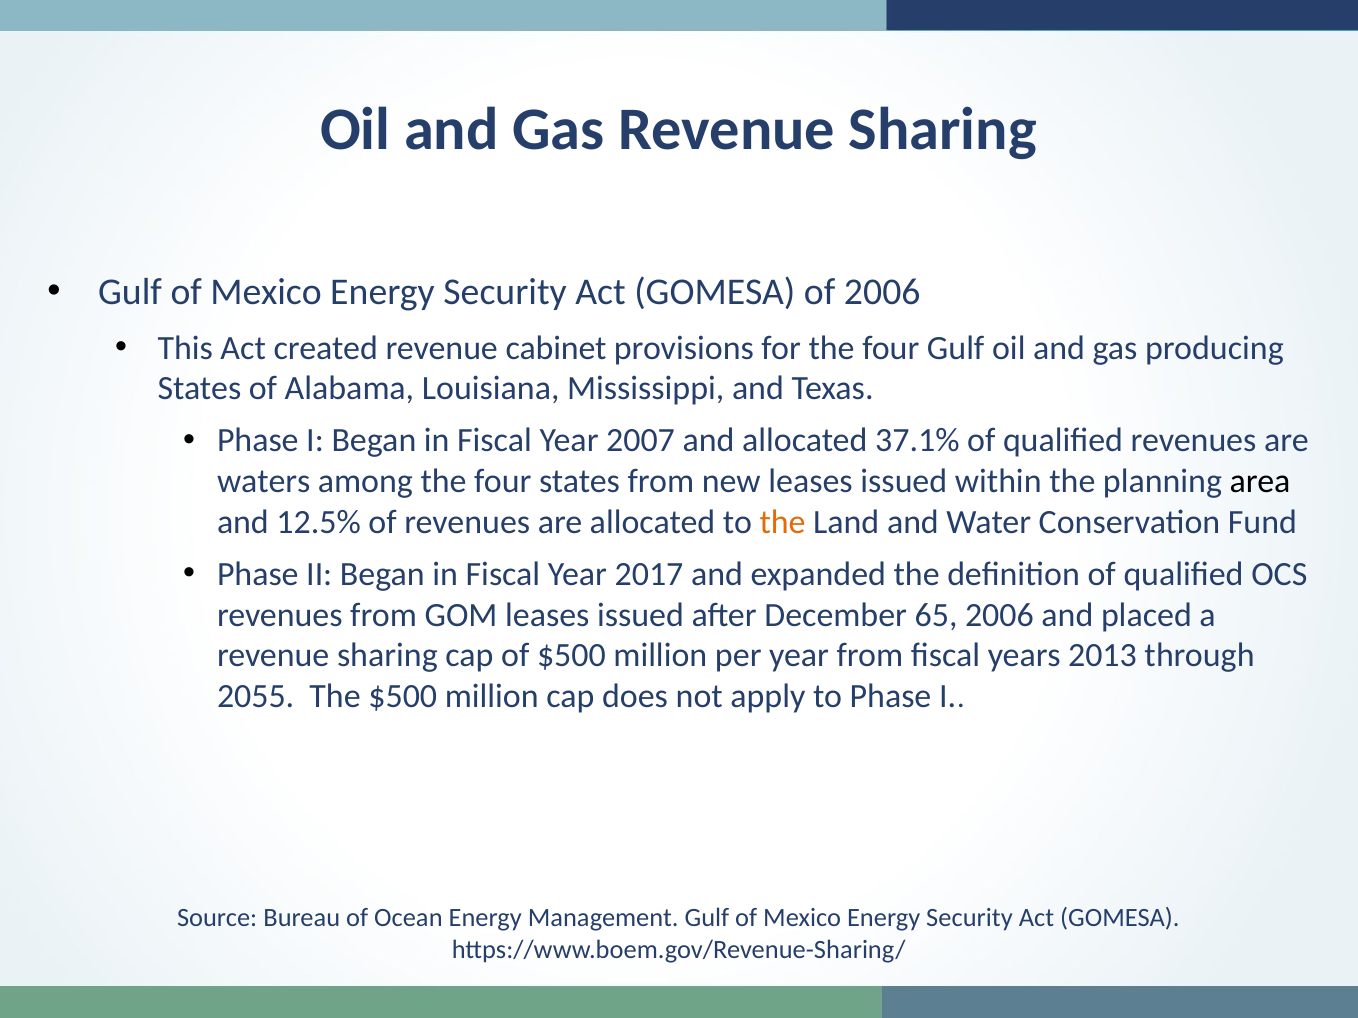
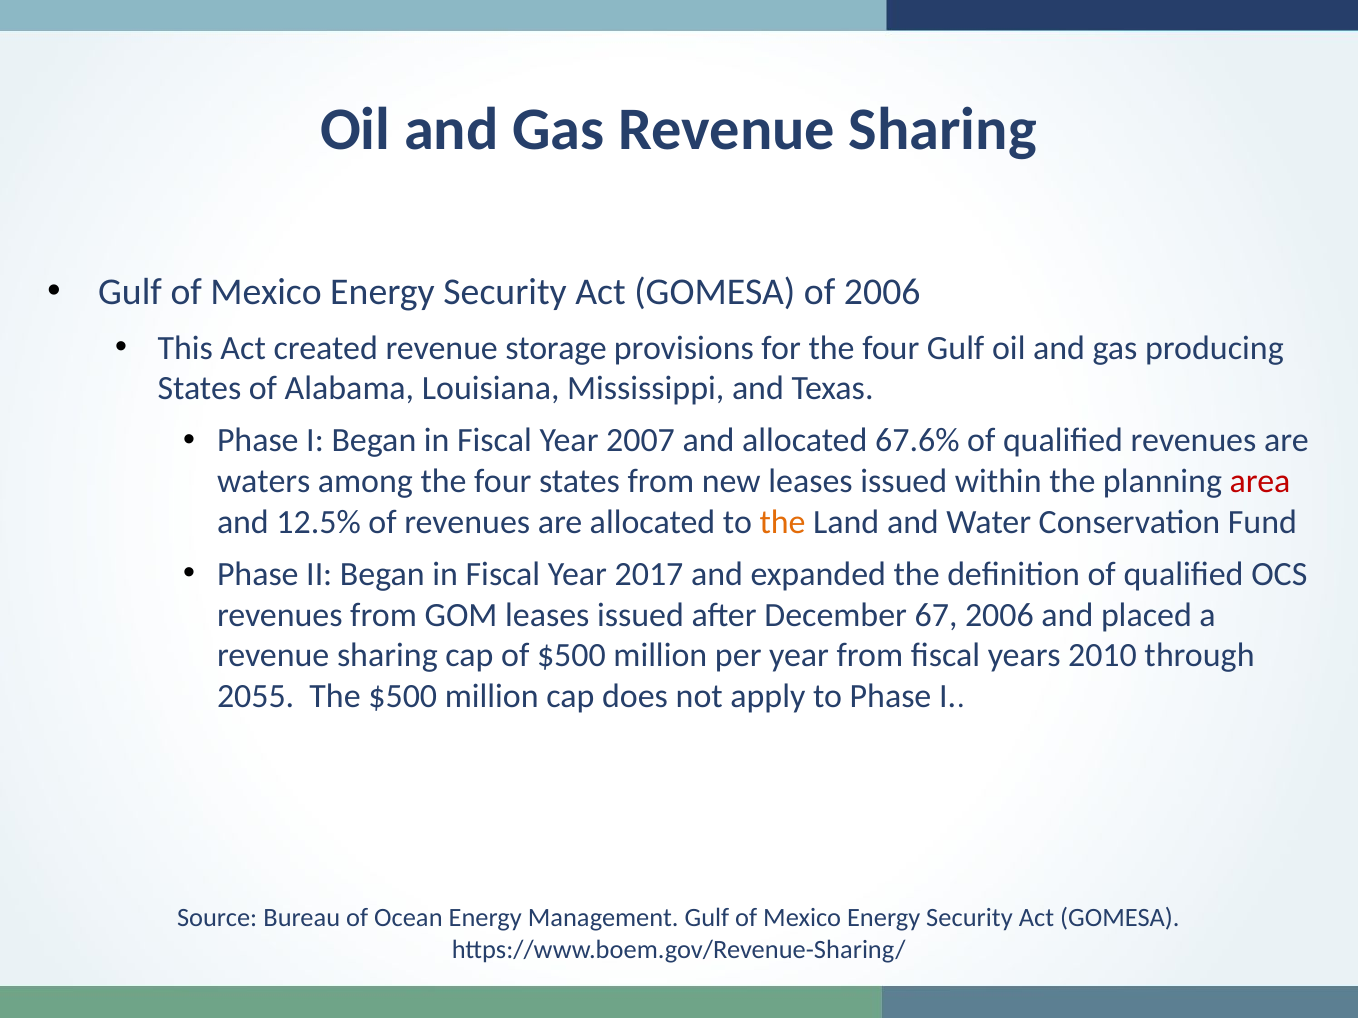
cabinet: cabinet -> storage (556, 348)
37.1%: 37.1% -> 67.6% (917, 441)
area colour: black -> red (1260, 482)
65: 65 -> 67 (936, 615)
2013: 2013 -> 2010 (1102, 656)
